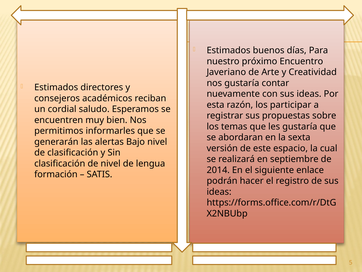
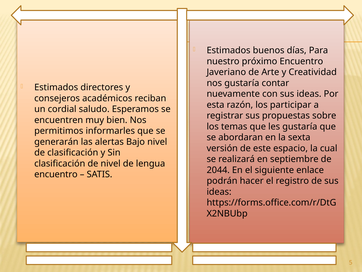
2014: 2014 -> 2044 (218, 170)
formación: formación -> encuentro (56, 174)
